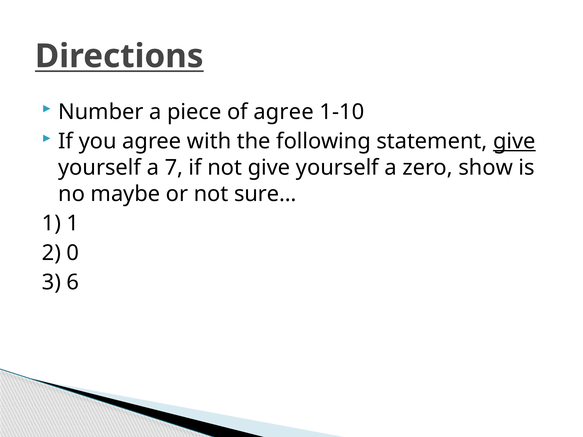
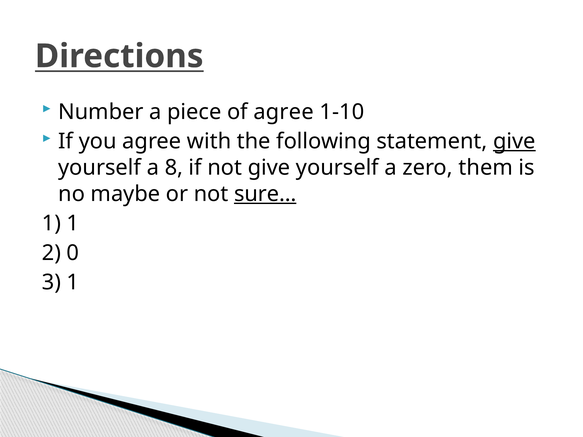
7: 7 -> 8 (174, 168)
show: show -> them (486, 168)
sure… underline: none -> present (265, 194)
3 6: 6 -> 1 (73, 282)
